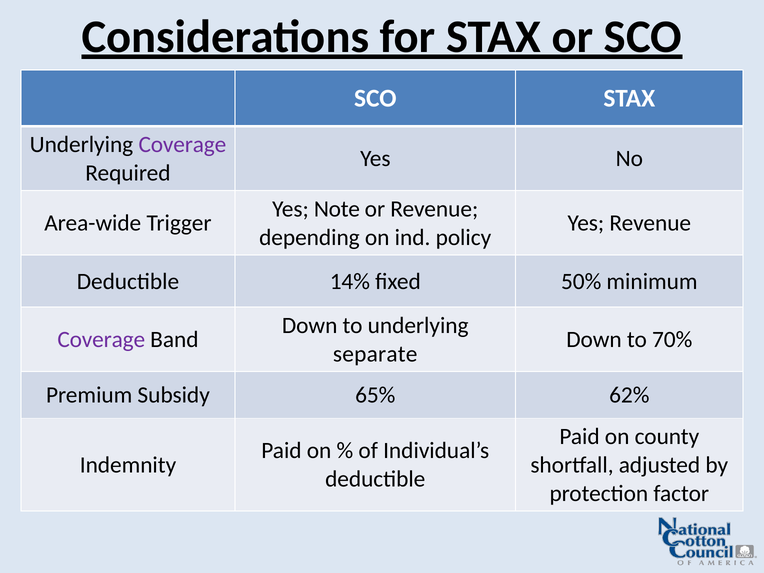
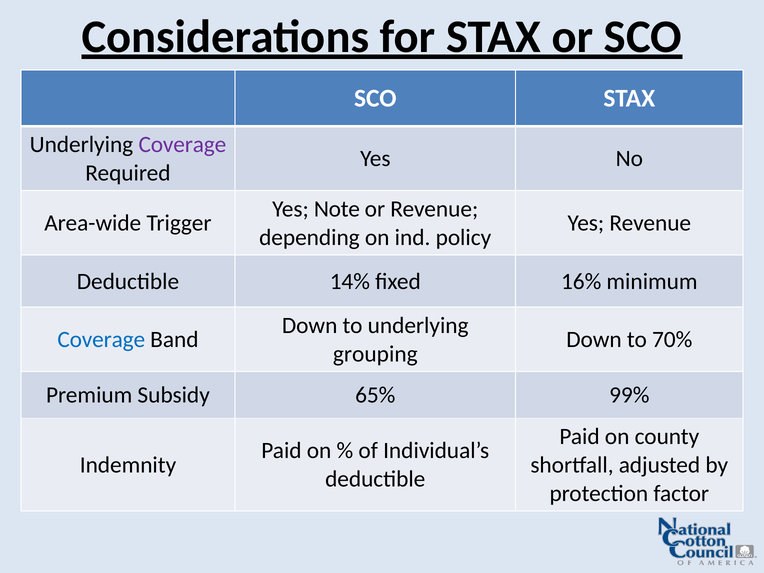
50%: 50% -> 16% (581, 281)
Coverage colour: purple -> blue (101, 340)
separate: separate -> grouping (375, 354)
62%: 62% -> 99% (629, 395)
